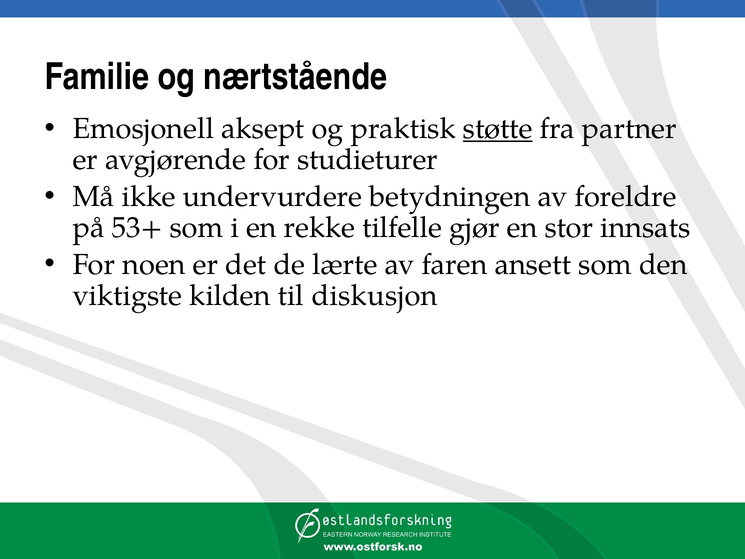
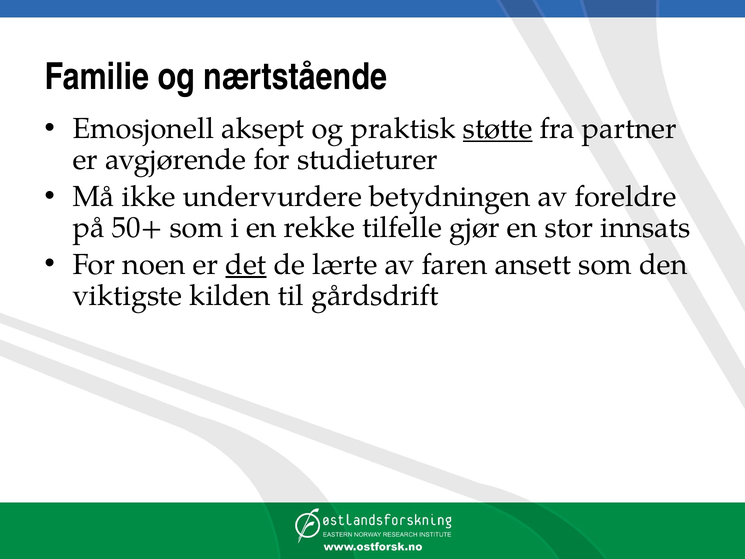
53+: 53+ -> 50+ (137, 228)
det underline: none -> present (246, 264)
diskusjon: diskusjon -> gårdsdrift (375, 295)
